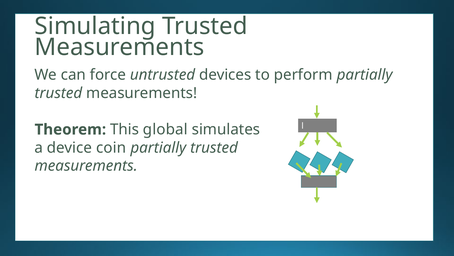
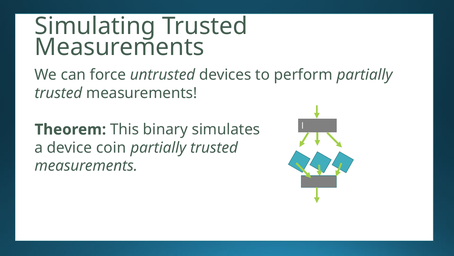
global: global -> binary (165, 129)
